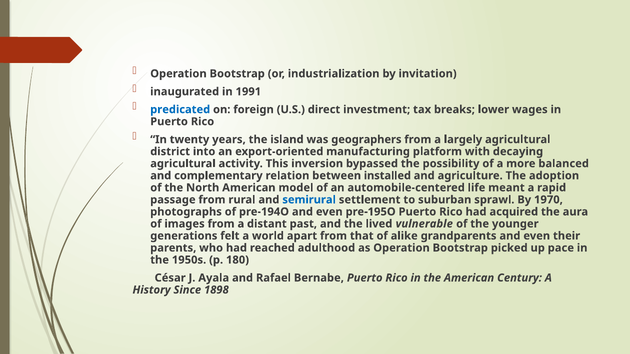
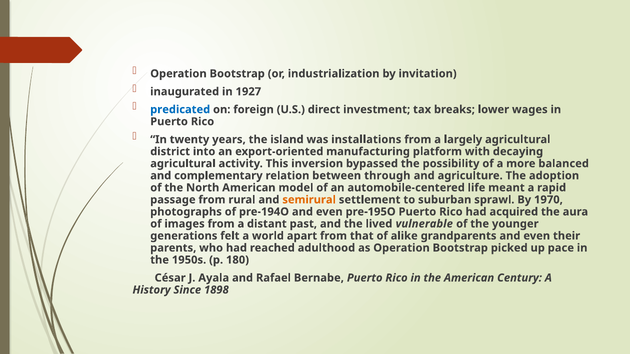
1991: 1991 -> 1927 (248, 92)
geographers: geographers -> installations (366, 140)
installed: installed -> through (387, 176)
semirural colour: blue -> orange (309, 200)
